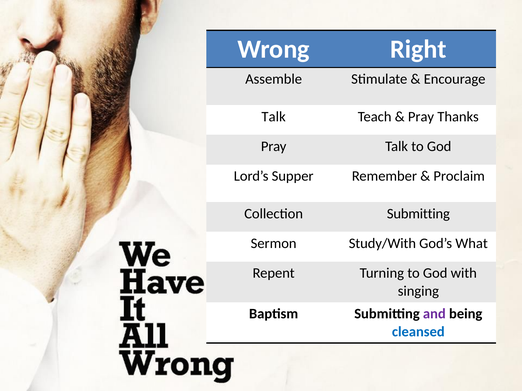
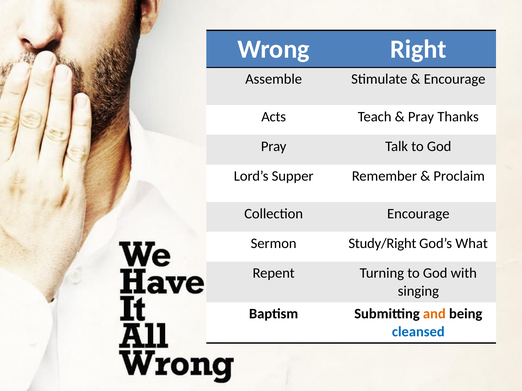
Talk: Talk -> Acts (274, 117)
Collection Submitting: Submitting -> Encourage (418, 214)
Study/With: Study/With -> Study/Right (382, 244)
and colour: purple -> orange (434, 314)
